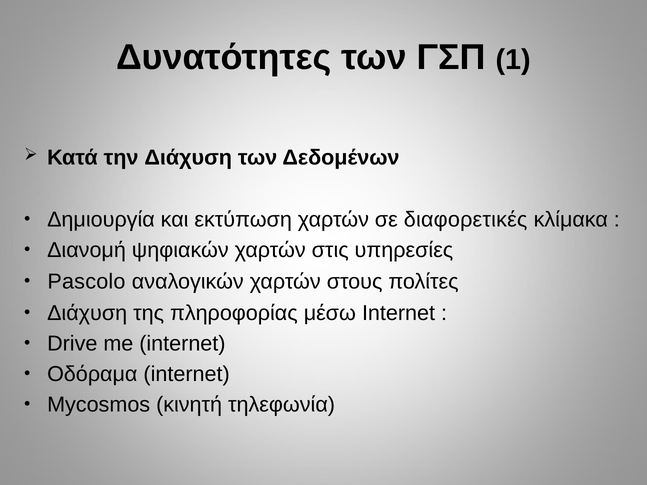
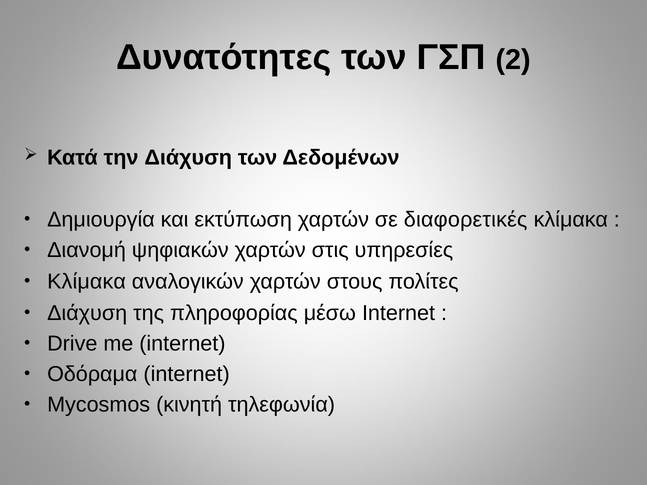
1: 1 -> 2 (513, 60)
Pascolo: Pascolo -> Κλίμακα (87, 282)
